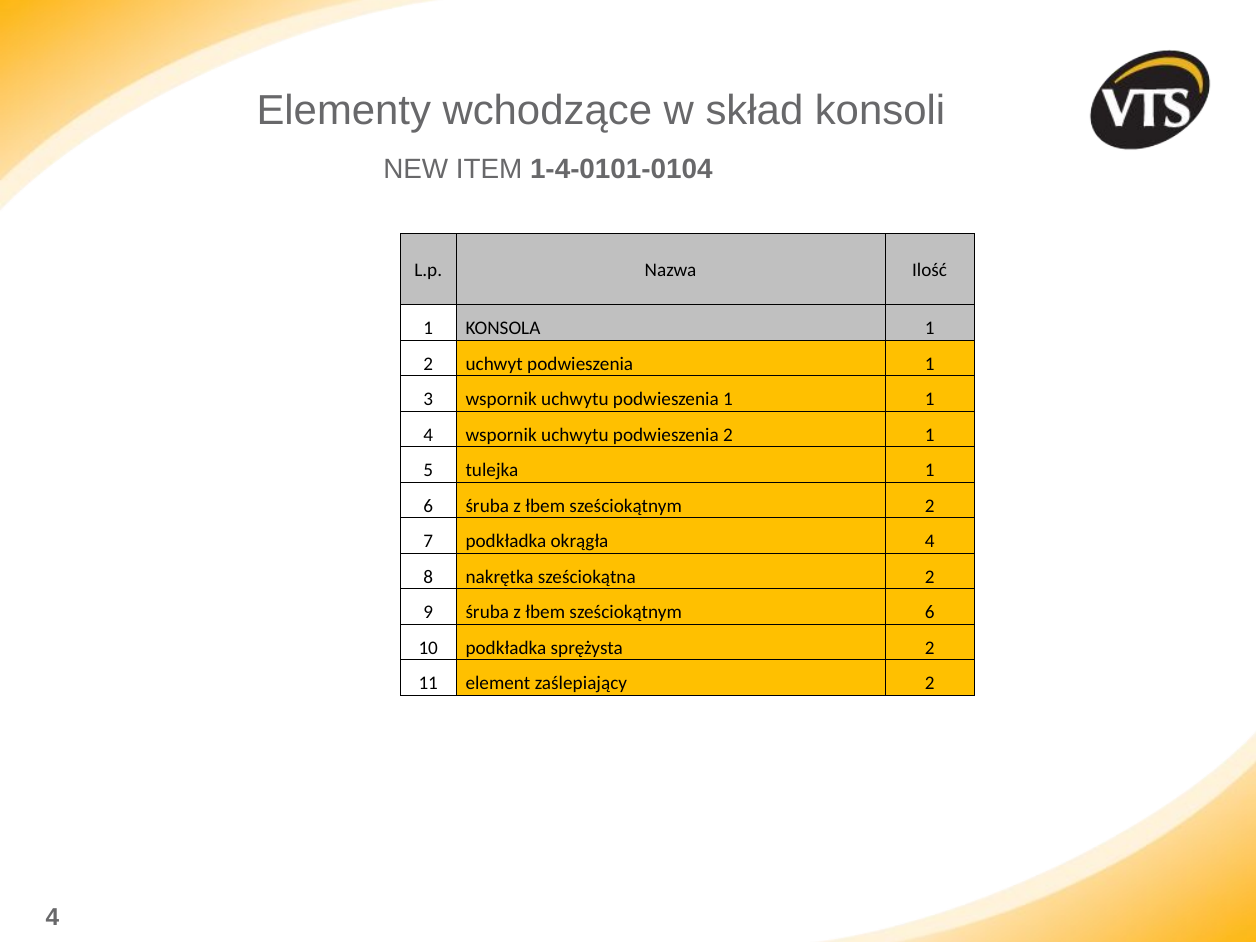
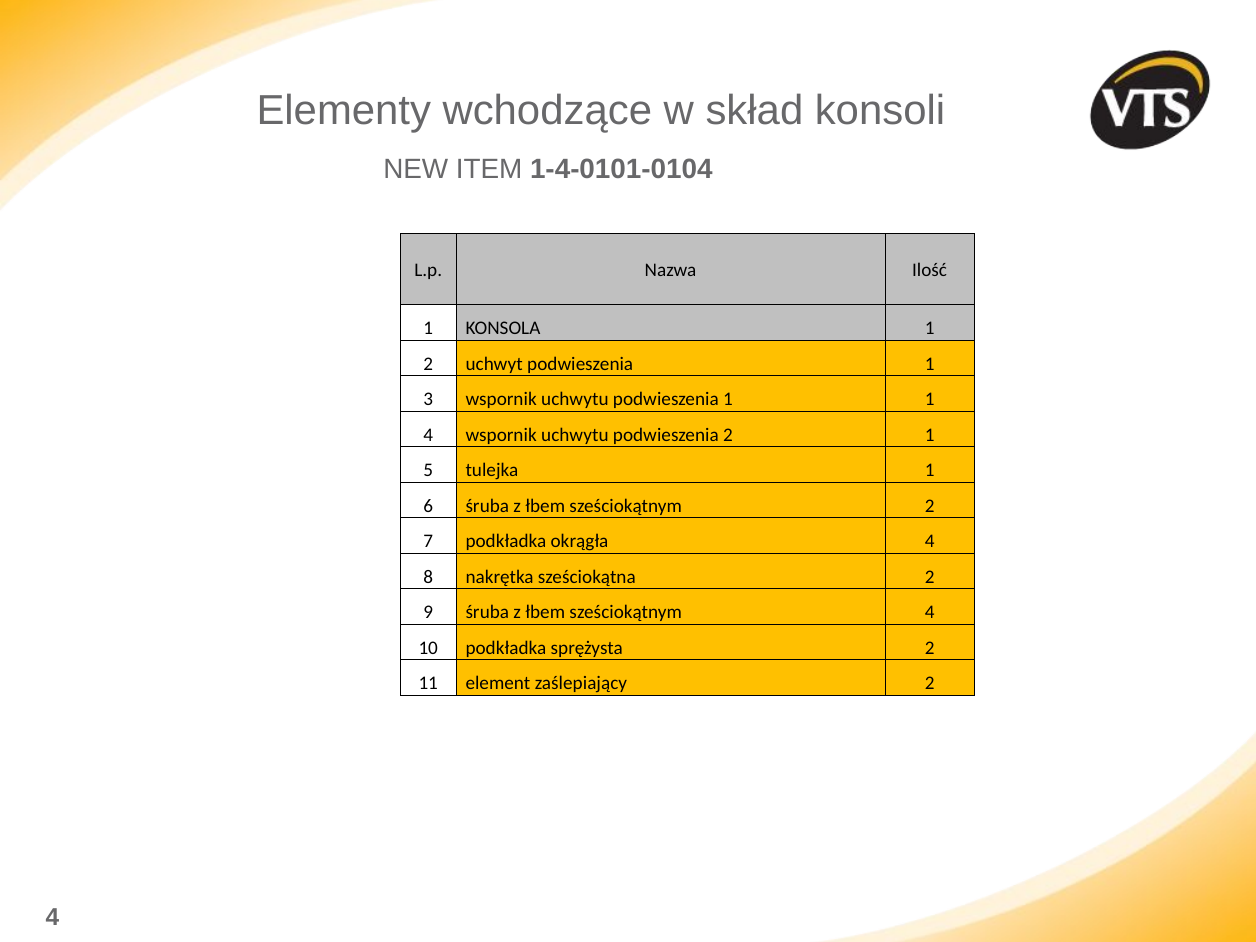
sześciokątnym 6: 6 -> 4 (930, 613)
